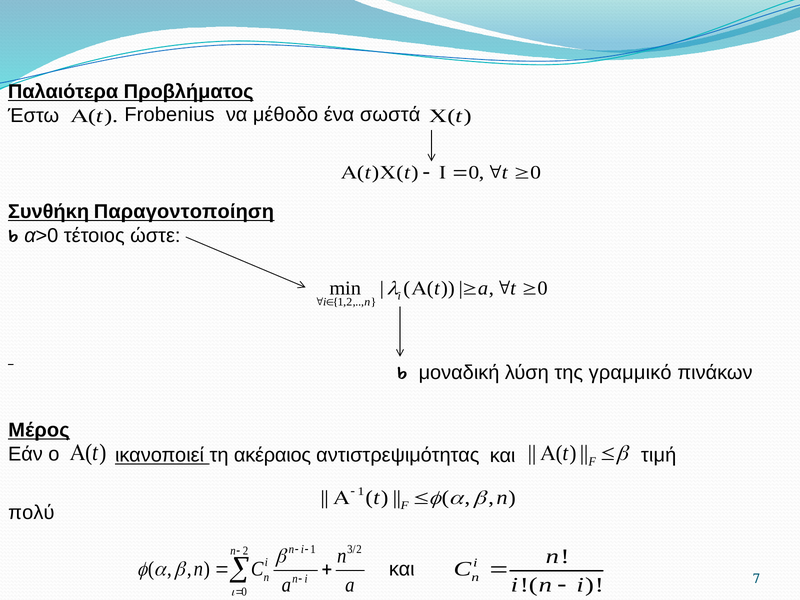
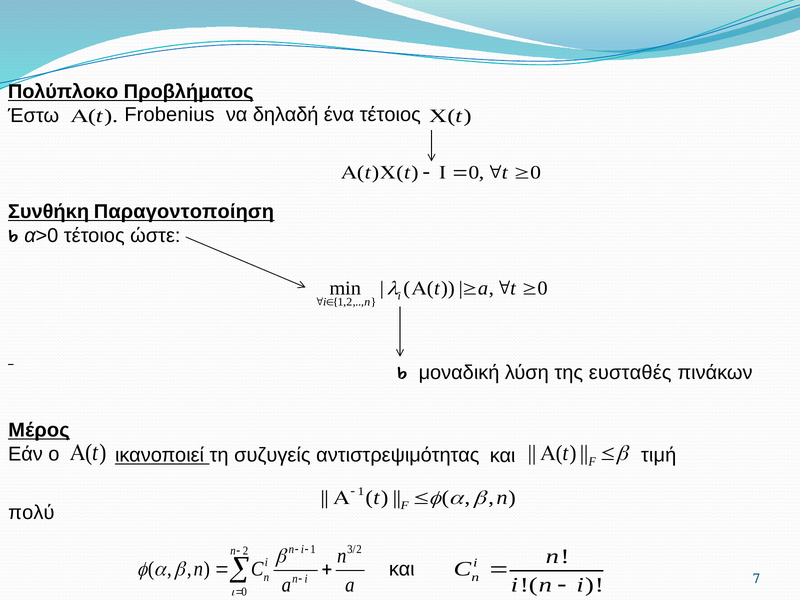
Παλαιότερα: Παλαιότερα -> Πολύπλοκο (63, 92)
μέθοδο: μέθοδο -> δηλαδή (286, 115)
ένα σωστά: σωστά -> τέτοιος (390, 115)
γραμμικό: γραμμικό -> ευσταθές (630, 373)
ακέραιος: ακέραιος -> συζυγείς (272, 455)
